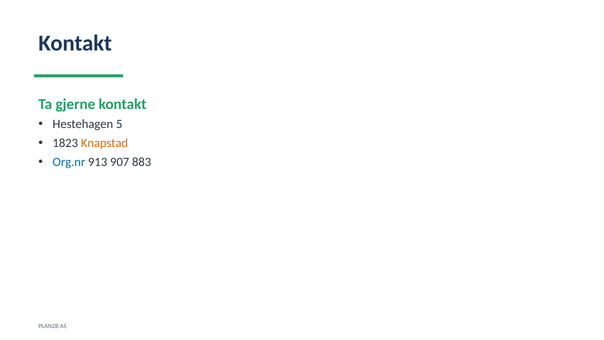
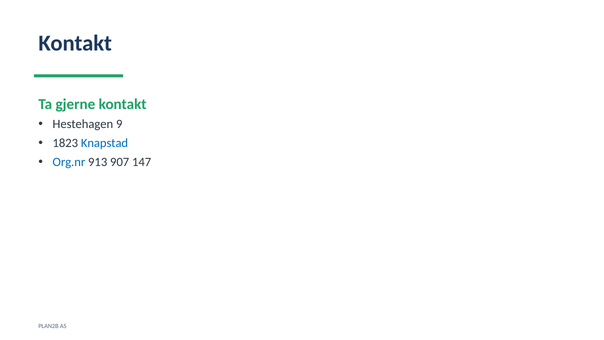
5: 5 -> 9 (119, 124)
Knapstad colour: orange -> blue (105, 143)
883: 883 -> 147 (142, 162)
